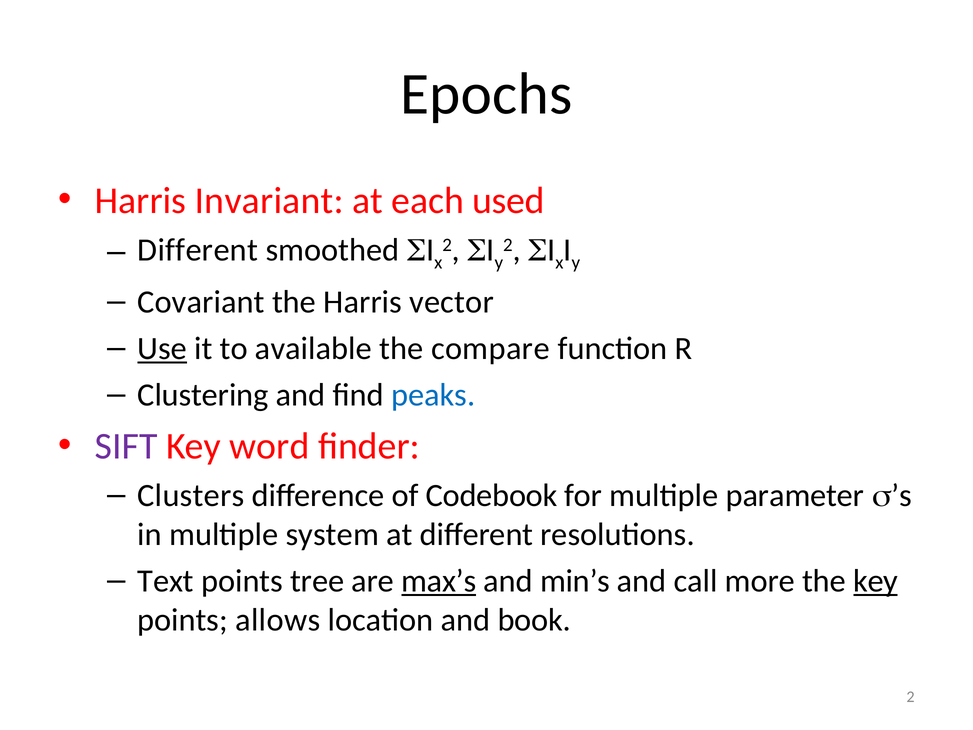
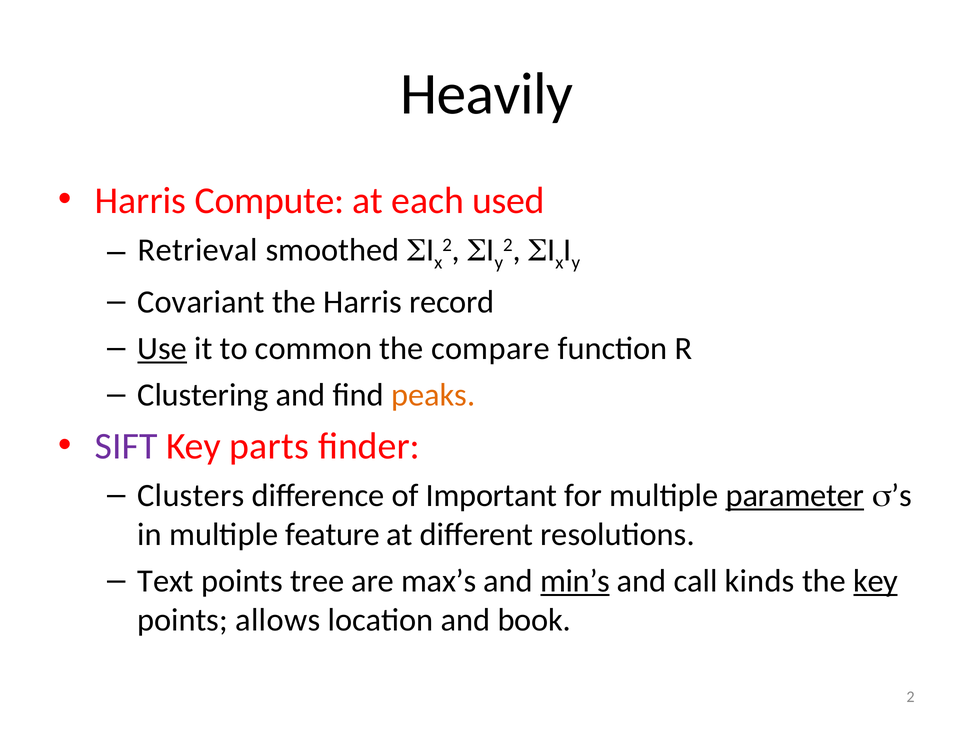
Epochs: Epochs -> Heavily (487, 94)
Invariant: Invariant -> Compute (270, 200)
Different: Different -> Retrieval (198, 250)
vector: vector -> record (452, 302)
available: available -> common (314, 348)
peaks colour: blue -> orange (433, 395)
word: word -> parts (269, 446)
Codebook: Codebook -> Important (492, 495)
parameter underline: none -> present (795, 495)
system: system -> feature (332, 534)
max’s underline: present -> none (439, 581)
min’s underline: none -> present (575, 581)
more: more -> kinds (760, 581)
